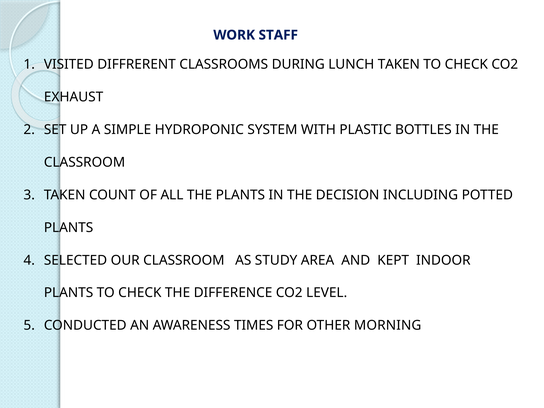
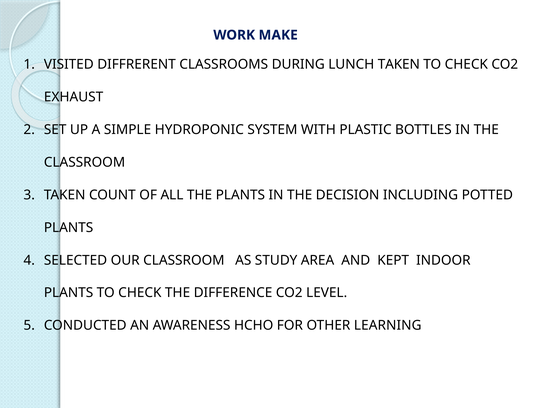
STAFF: STAFF -> MAKE (278, 35)
TIMES: TIMES -> HCHO (254, 325)
MORNING: MORNING -> LEARNING (388, 325)
